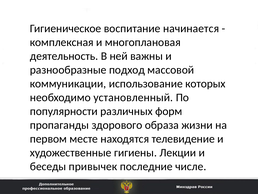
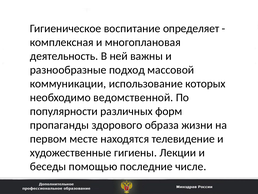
начинается: начинается -> определяет (191, 28)
установленный: установленный -> ведомственной (133, 97)
привычек: привычек -> помощью (93, 166)
